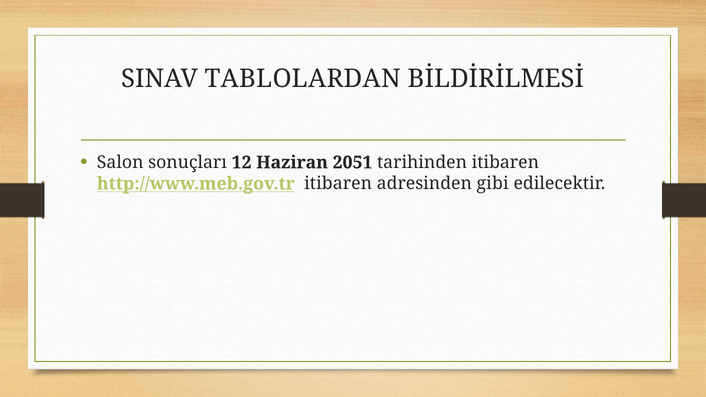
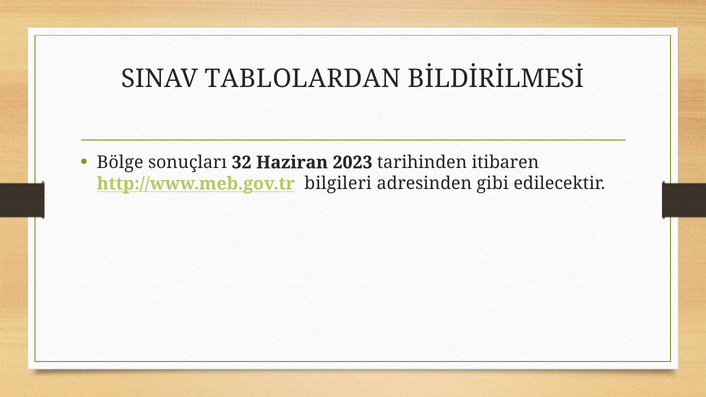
Salon: Salon -> Bölge (120, 163)
12: 12 -> 32 (242, 163)
2051: 2051 -> 2023 (353, 163)
http://www.meb.gov.tr itibaren: itibaren -> bilgileri (338, 184)
